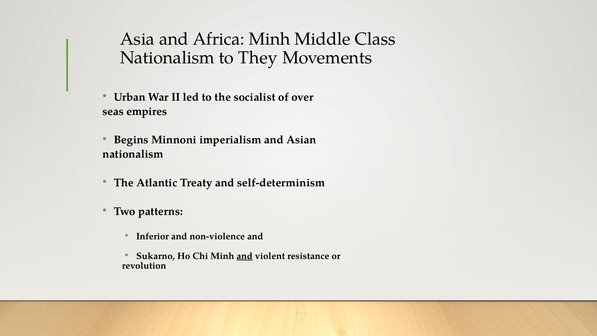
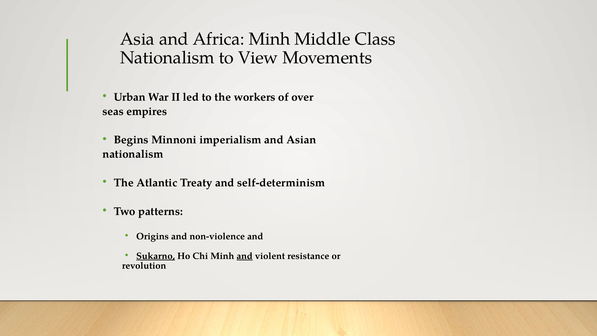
They: They -> View (258, 58)
socialist: socialist -> workers (255, 97)
Inferior: Inferior -> Origins (152, 236)
Sukarno underline: none -> present (156, 256)
